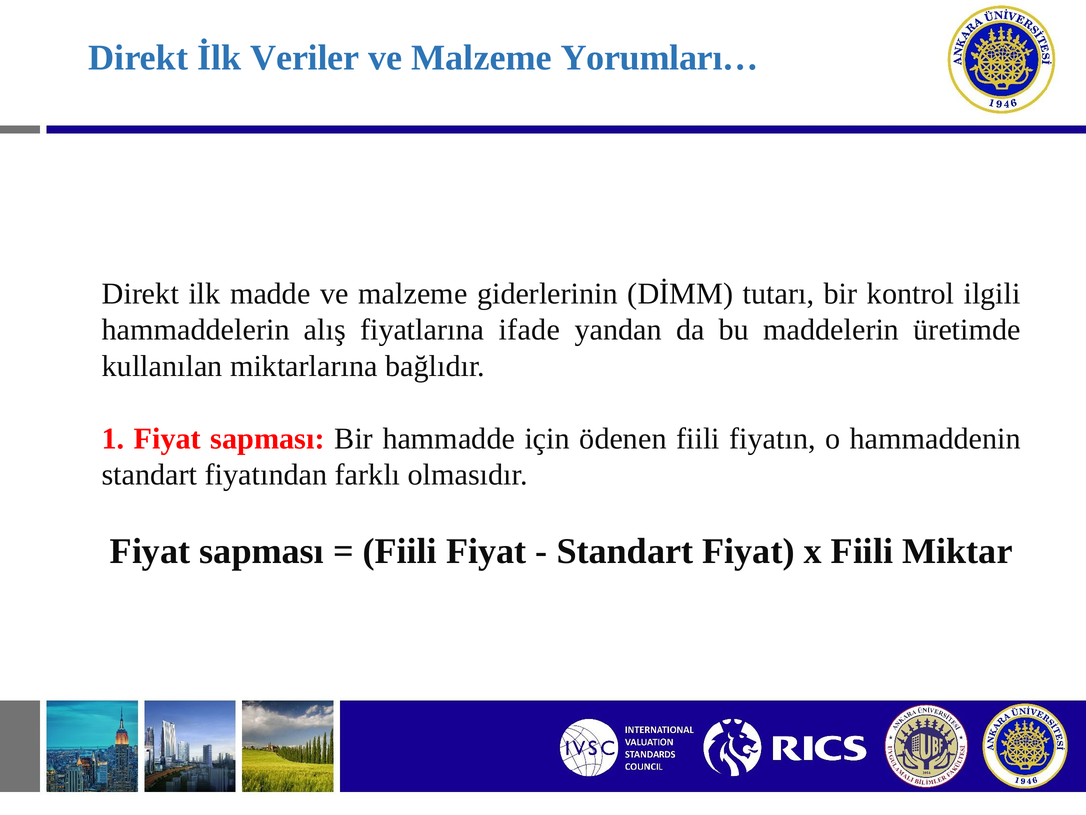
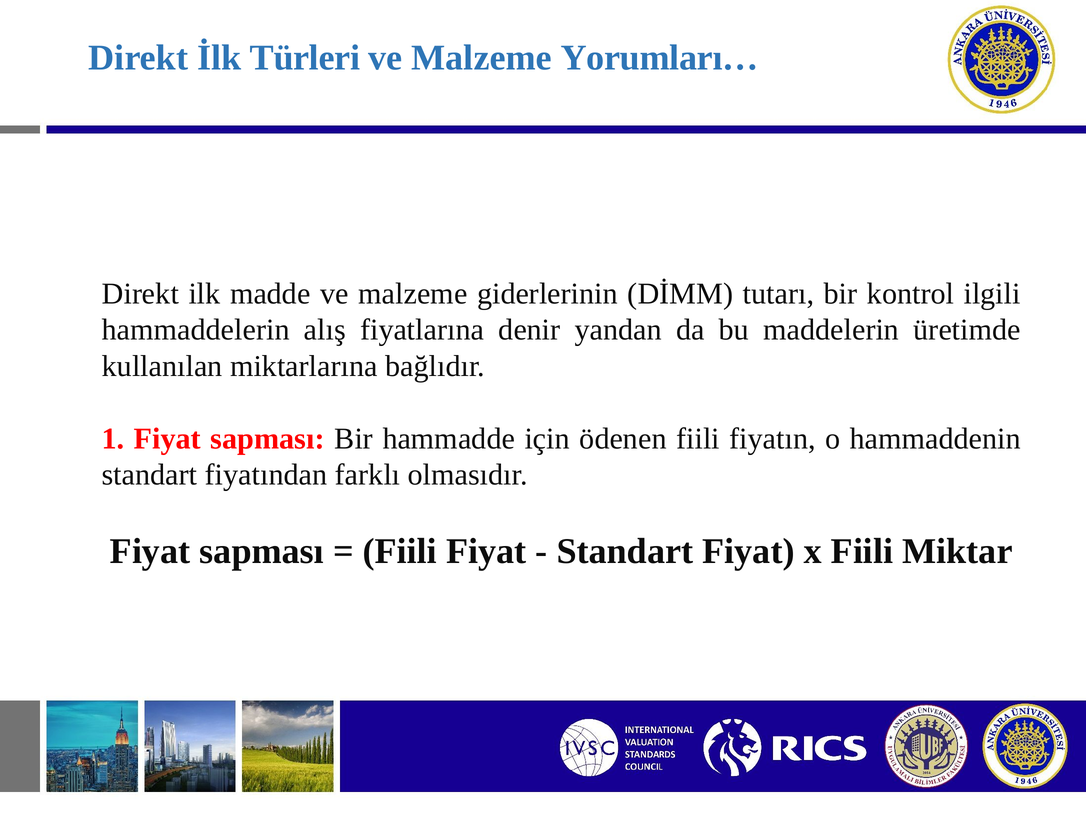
Veriler: Veriler -> Türleri (305, 58)
ifade: ifade -> denir (529, 330)
